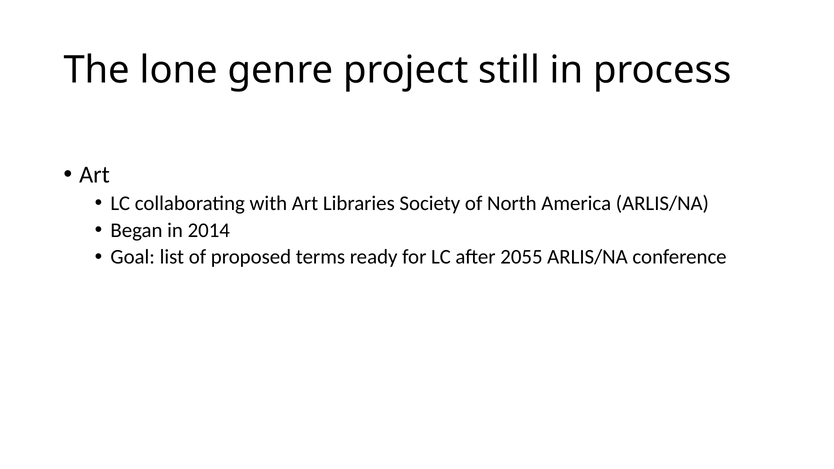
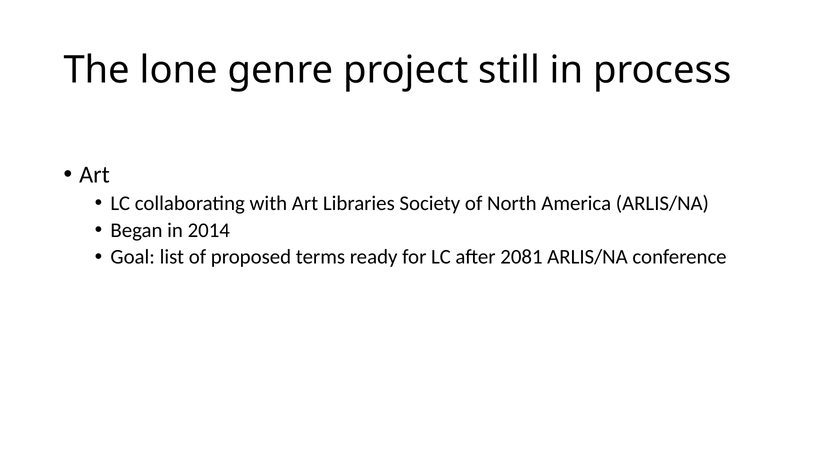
2055: 2055 -> 2081 (521, 257)
